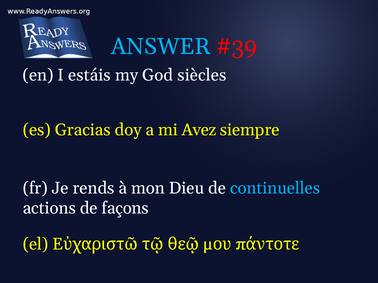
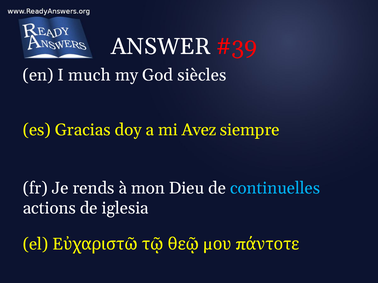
ANSWER colour: light blue -> white (161, 47)
estáis: estáis -> much (89, 75)
façons: façons -> iglesia (125, 209)
